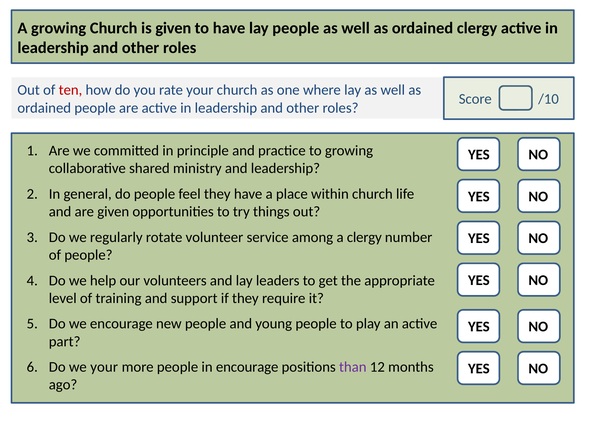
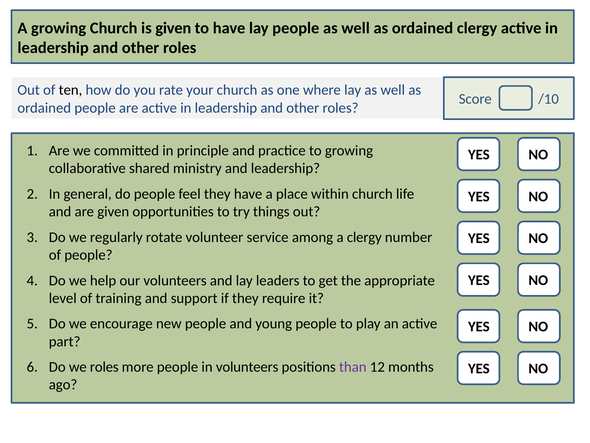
ten colour: red -> black (70, 90)
we your: your -> roles (104, 367)
in encourage: encourage -> volunteers (247, 367)
